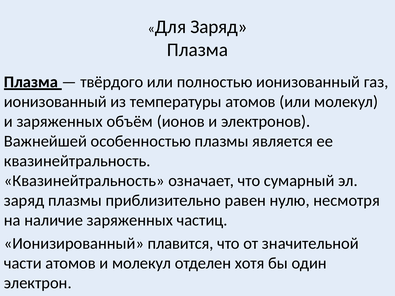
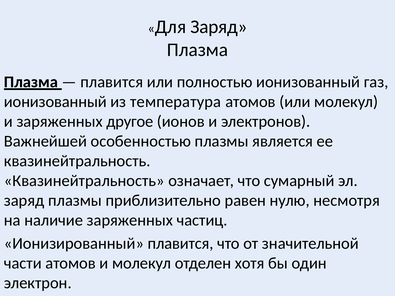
твёрдого: твёрдого -> плавится (112, 82)
температуры: температуры -> температура (176, 102)
объём: объём -> другое (130, 122)
